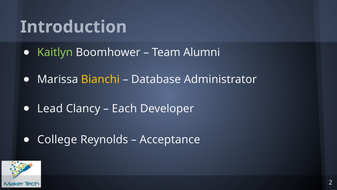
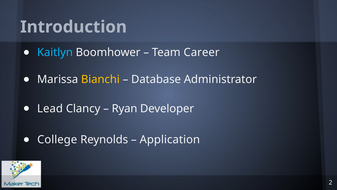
Kaitlyn colour: light green -> light blue (55, 52)
Alumni: Alumni -> Career (202, 52)
Each: Each -> Ryan (125, 108)
Acceptance: Acceptance -> Application (170, 139)
